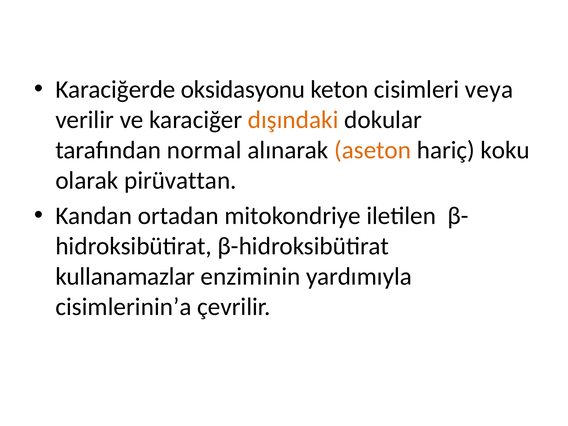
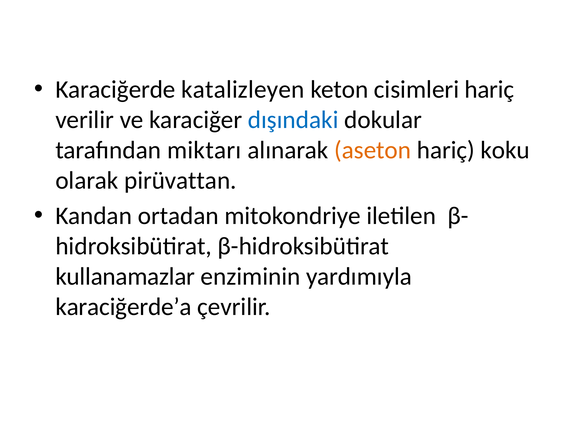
oksidasyonu: oksidasyonu -> katalizleyen (243, 90)
cisimleri veya: veya -> hariç (489, 90)
dışındaki colour: orange -> blue (293, 120)
normal: normal -> miktarı (204, 150)
cisimlerinin’a: cisimlerinin’a -> karaciğerde’a (124, 307)
